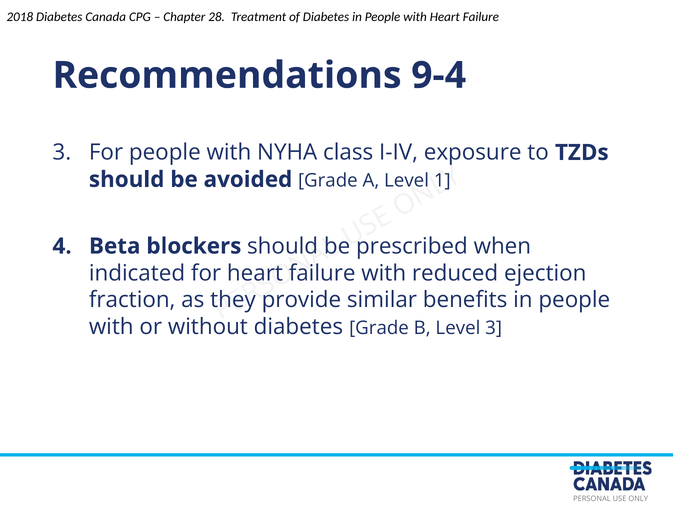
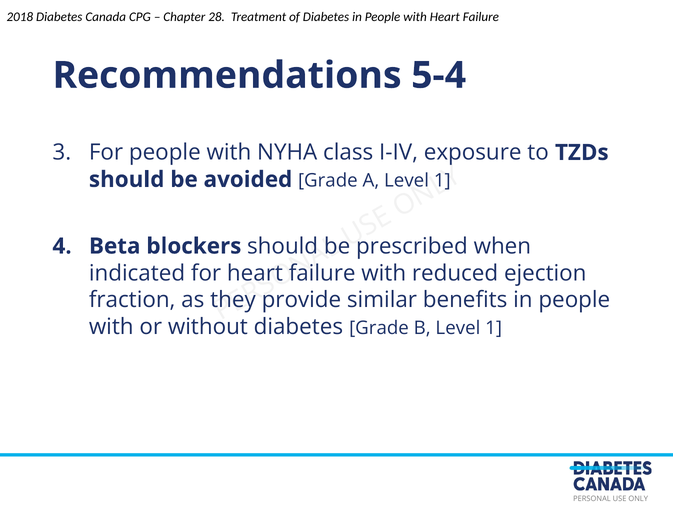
9-4: 9-4 -> 5-4 (439, 75)
B Level 3: 3 -> 1 (494, 328)
